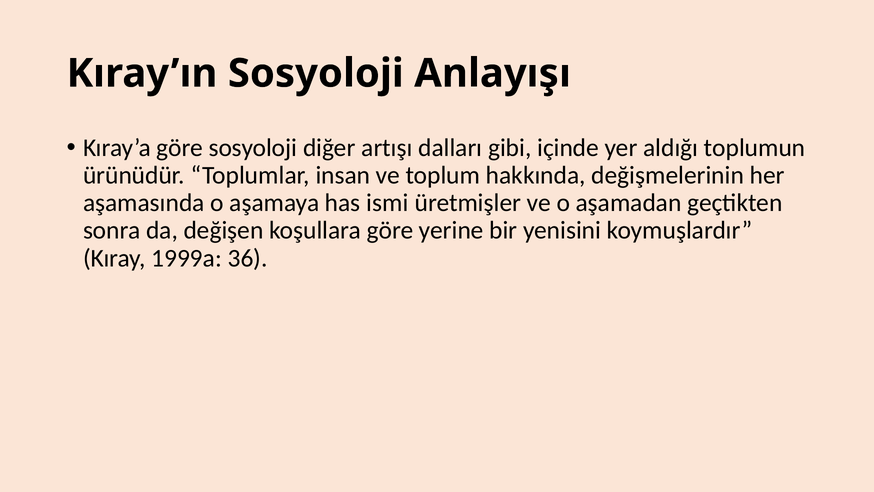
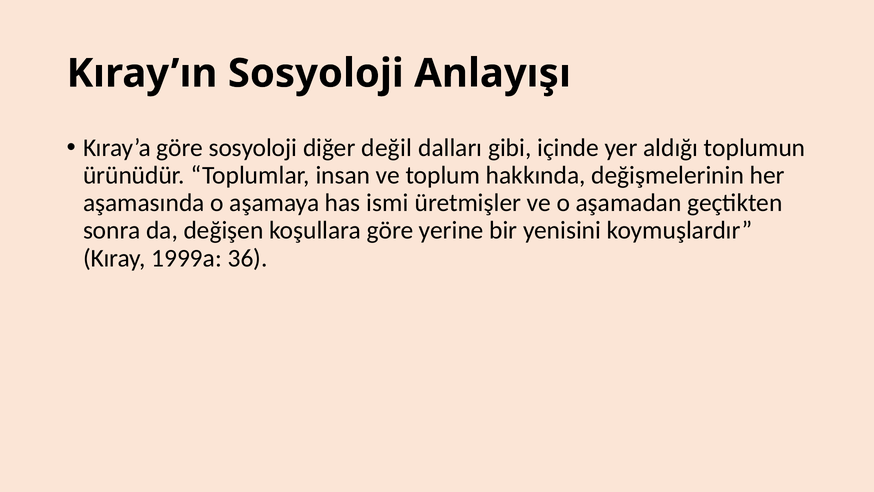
artışı: artışı -> değil (387, 148)
